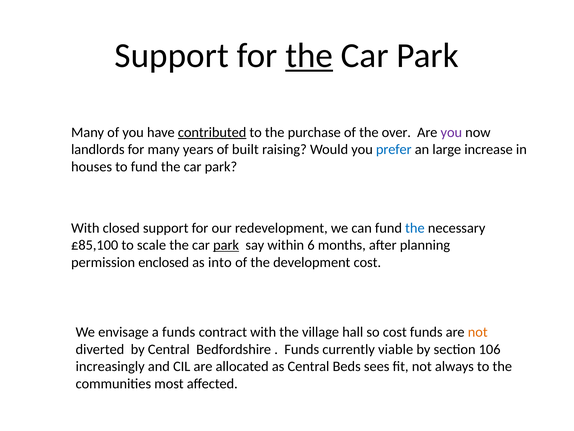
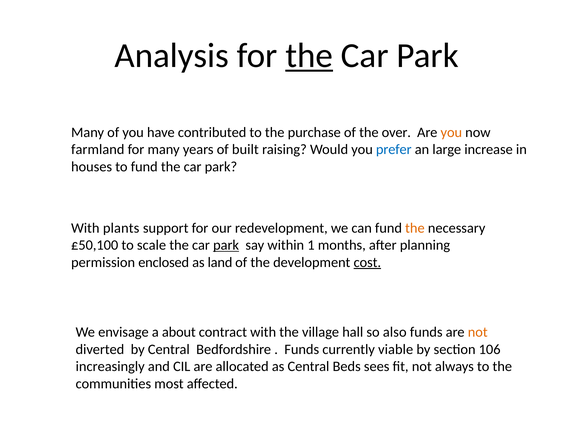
Support: Support -> Analysis (172, 56)
contributed underline: present -> none (212, 132)
you colour: purple -> orange (451, 132)
landlords: landlords -> farmland (98, 149)
closed: closed -> plants (121, 228)
the colour: blue -> orange (415, 228)
£85,100: £85,100 -> £50,100 (95, 245)
6: 6 -> 1 (311, 245)
into: into -> land (220, 262)
cost underline: none -> present (367, 262)
a funds: funds -> about (179, 332)
so cost: cost -> also (395, 332)
